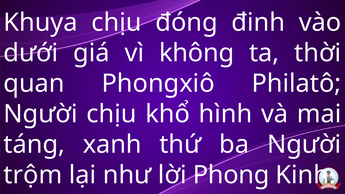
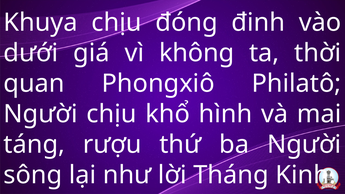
xanh: xanh -> rượu (112, 145)
trộm: trộm -> sông (33, 175)
Phong: Phong -> Tháng (231, 175)
